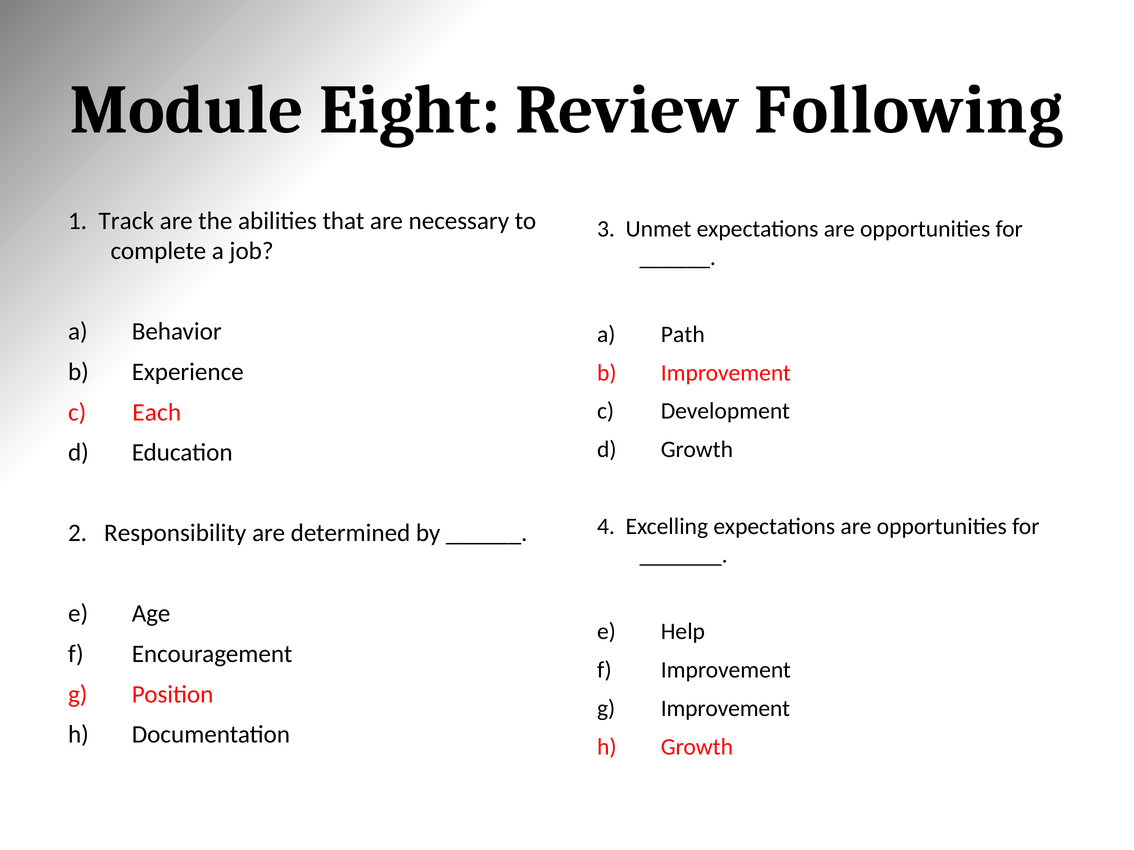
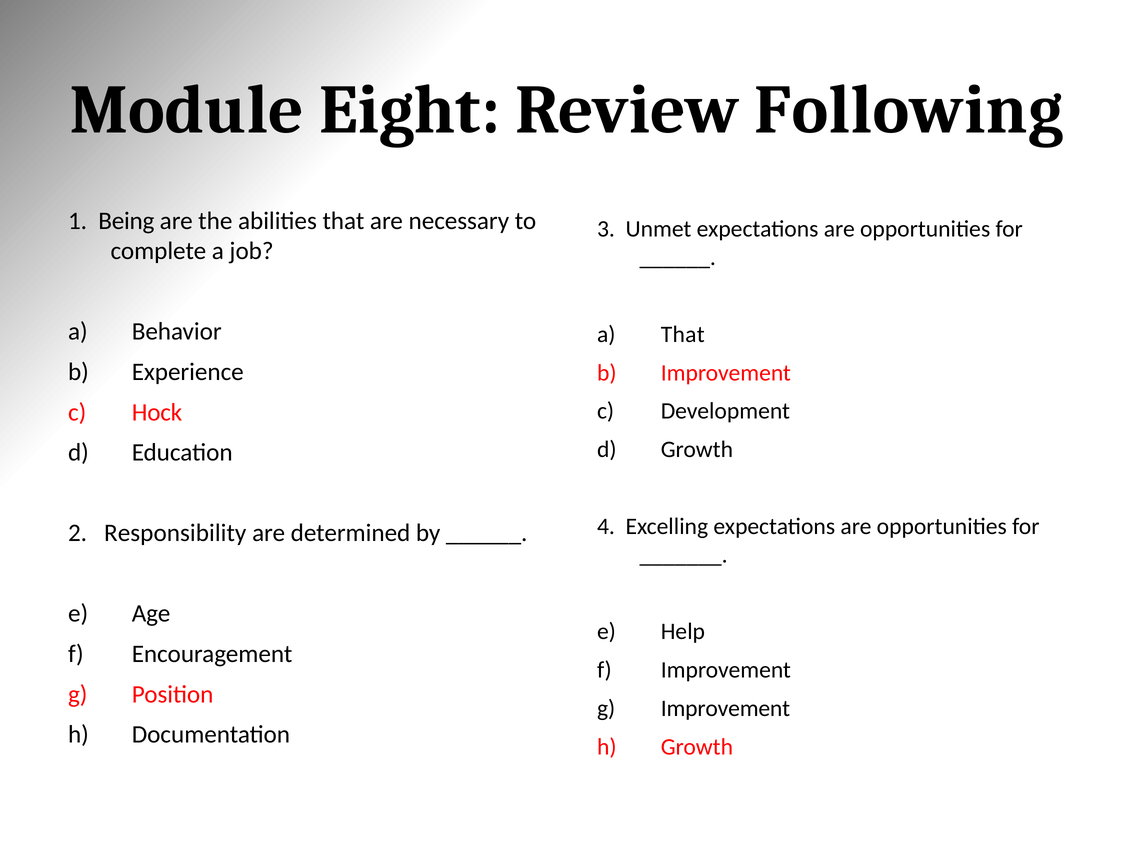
Track: Track -> Being (126, 221)
a Path: Path -> That (683, 335)
Each: Each -> Hock (157, 412)
